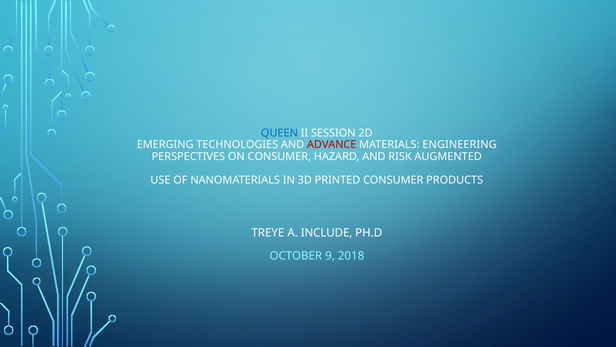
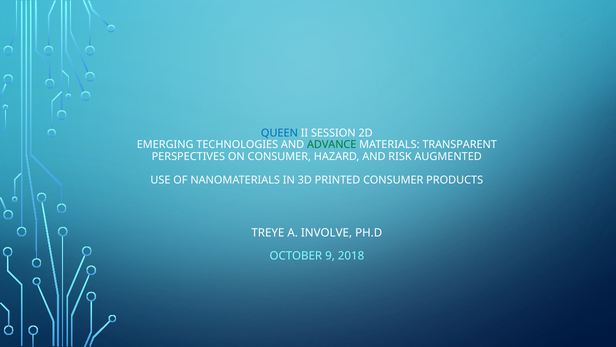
ADVANCE colour: red -> green (332, 145)
ENGINEERING: ENGINEERING -> TRANSPARENT (460, 145)
INCLUDE: INCLUDE -> INVOLVE (327, 232)
